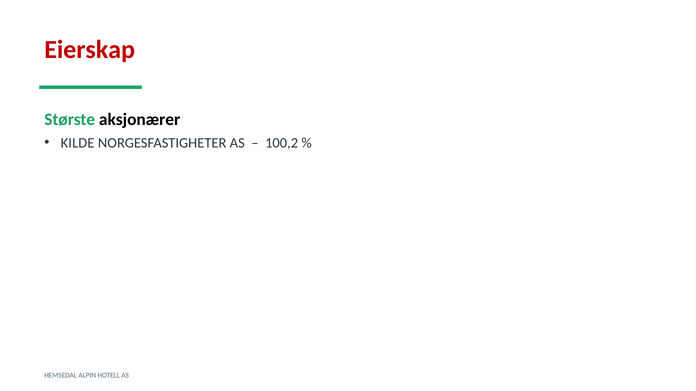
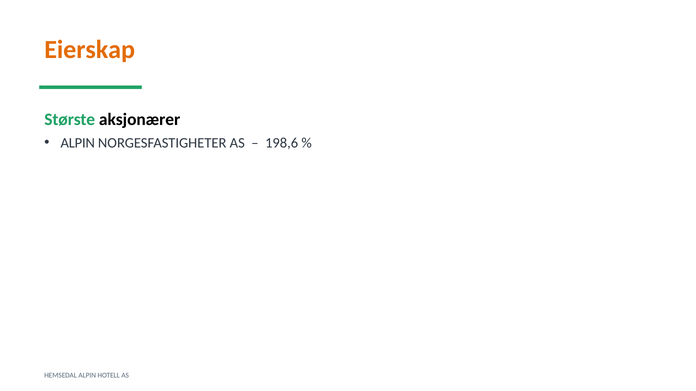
Eierskap colour: red -> orange (90, 50)
KILDE: KILDE -> ALPIN (78, 143)
100,2: 100,2 -> 198,6 (282, 143)
